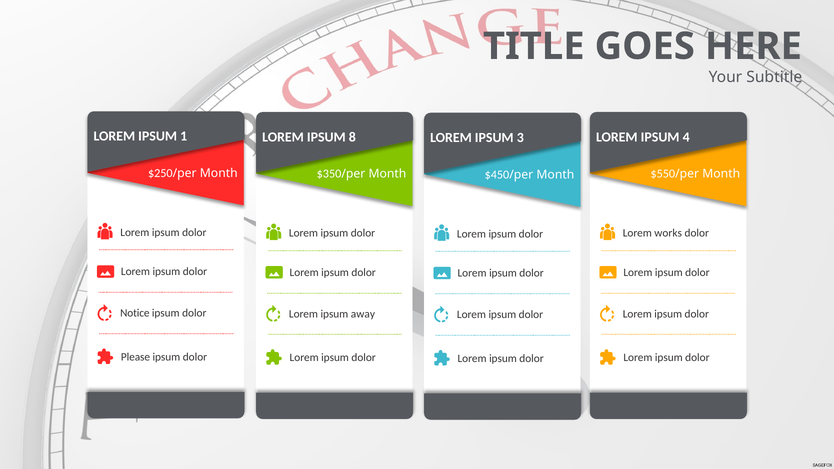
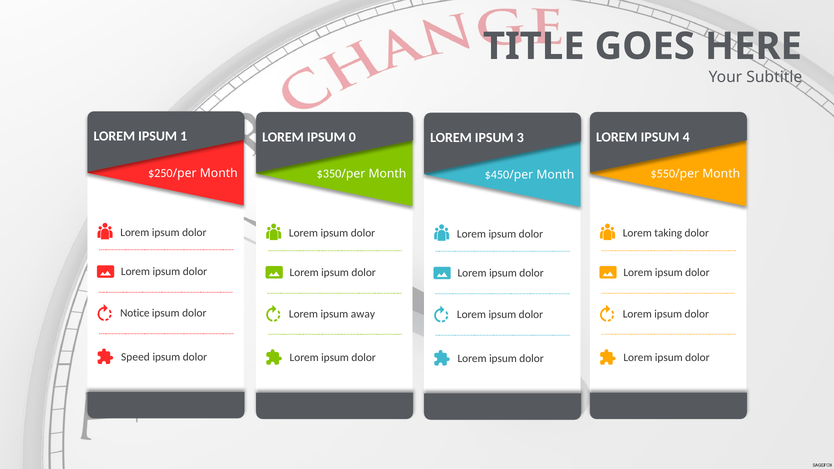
8: 8 -> 0 (352, 137)
works: works -> taking (668, 233)
Please: Please -> Speed (135, 357)
